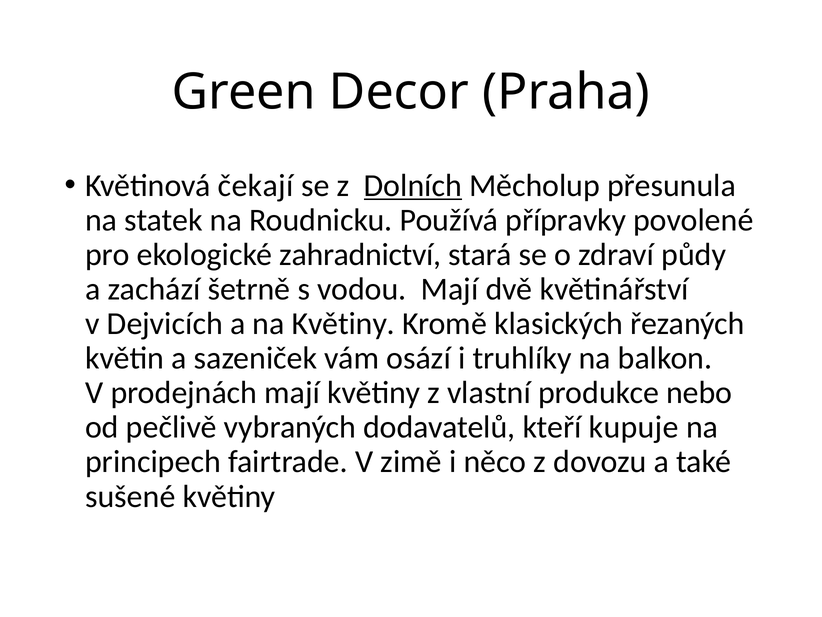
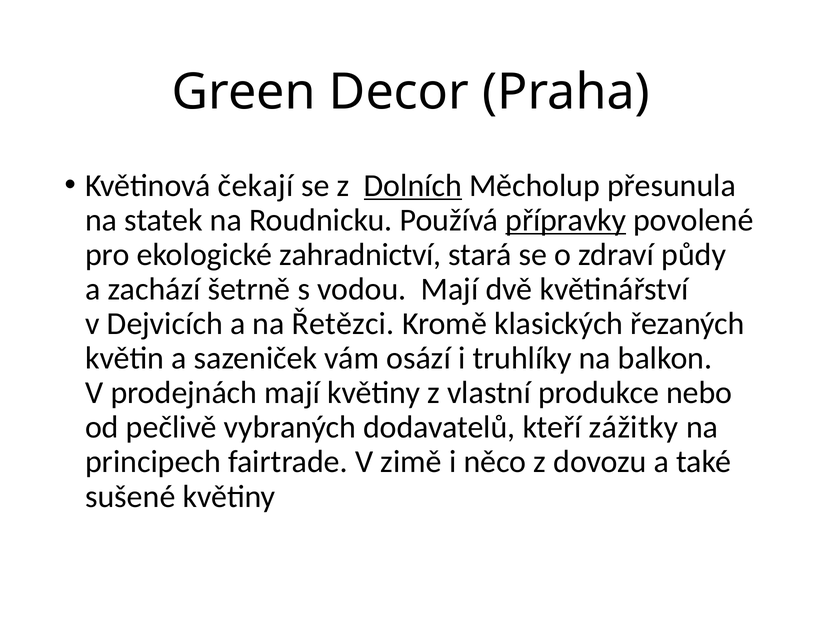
přípravky underline: none -> present (566, 220)
na Květiny: Květiny -> Řetězci (343, 323)
kupuje: kupuje -> zážitky (634, 427)
